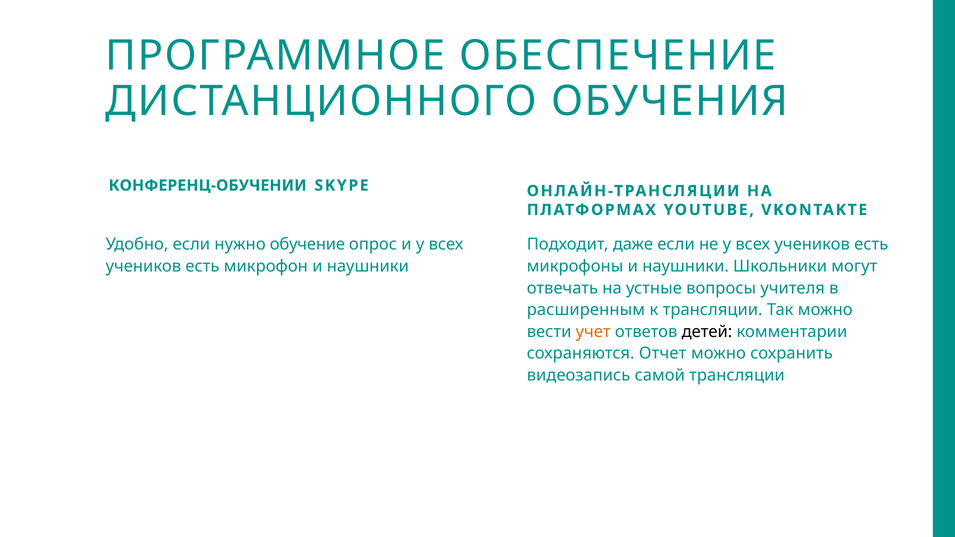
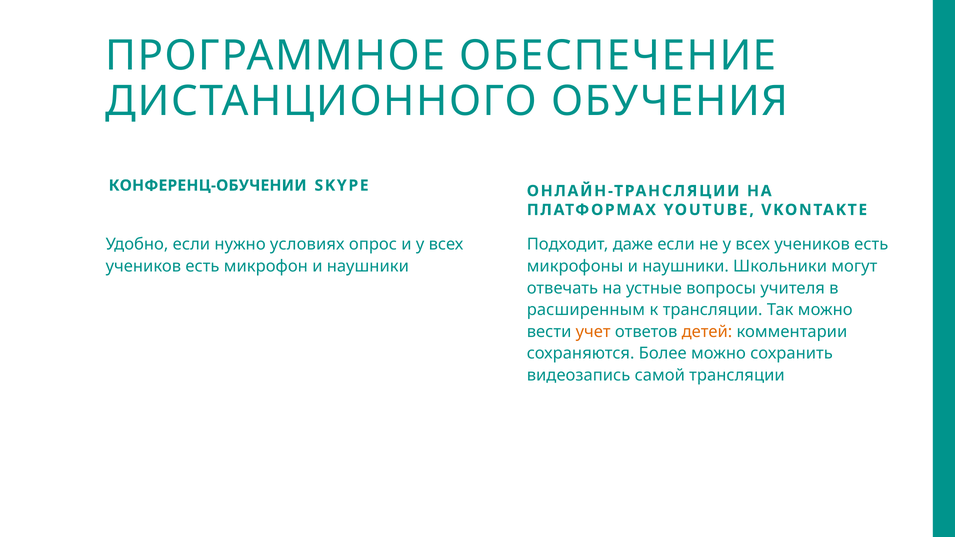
обучение: обучение -> условиях (307, 245)
детей colour: black -> orange (707, 332)
Отчет: Отчет -> Более (663, 354)
